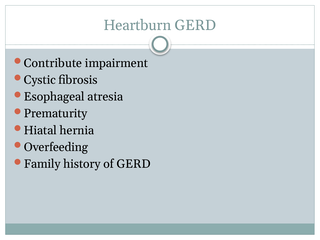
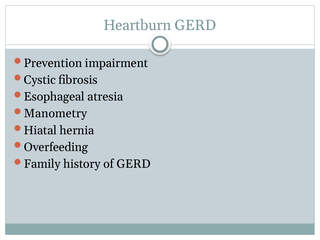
Contribute: Contribute -> Prevention (53, 63)
Prematurity: Prematurity -> Manometry (55, 114)
